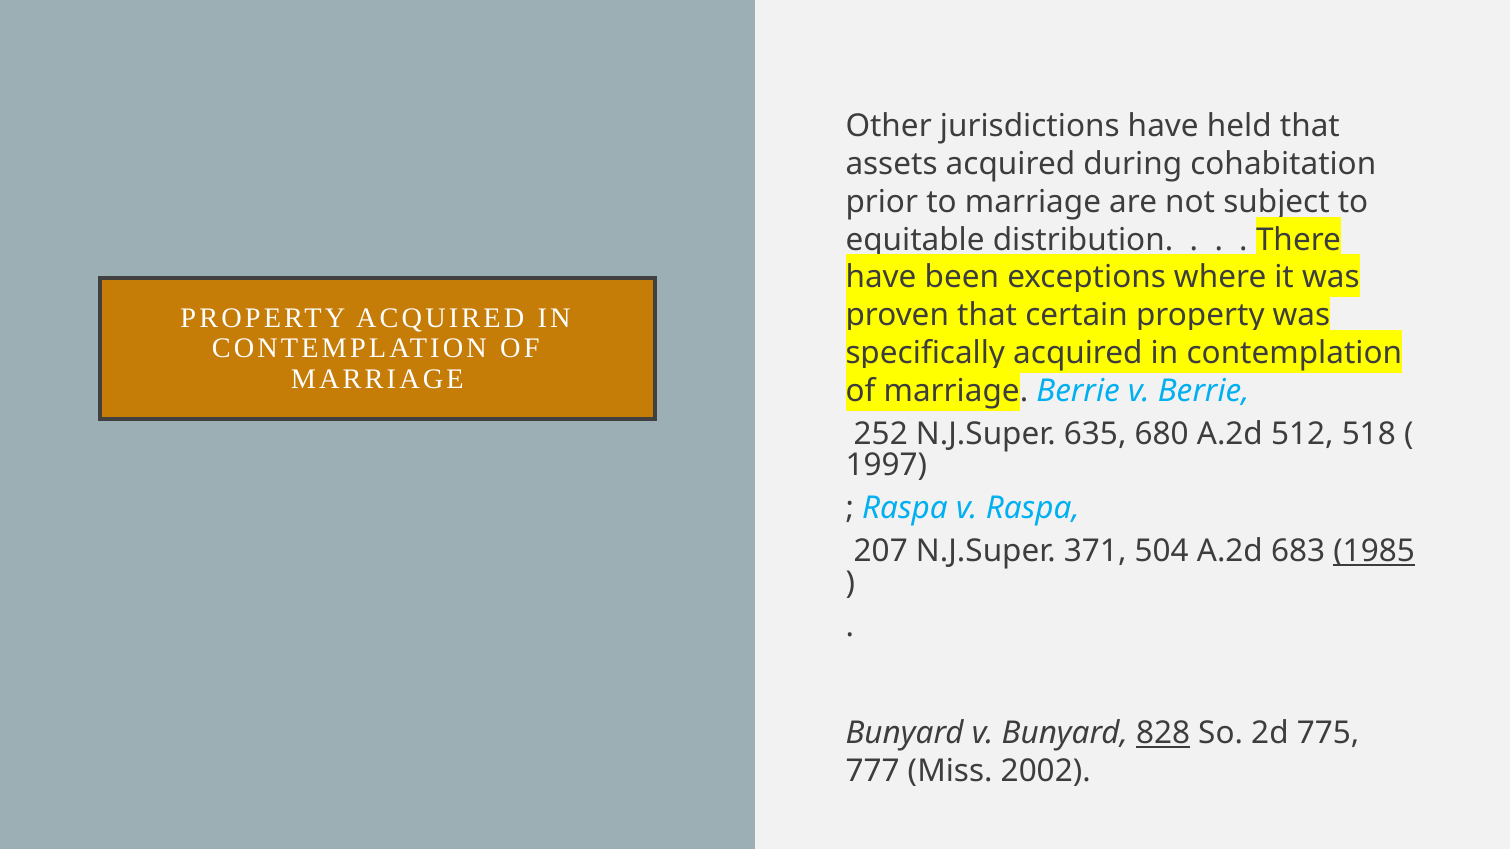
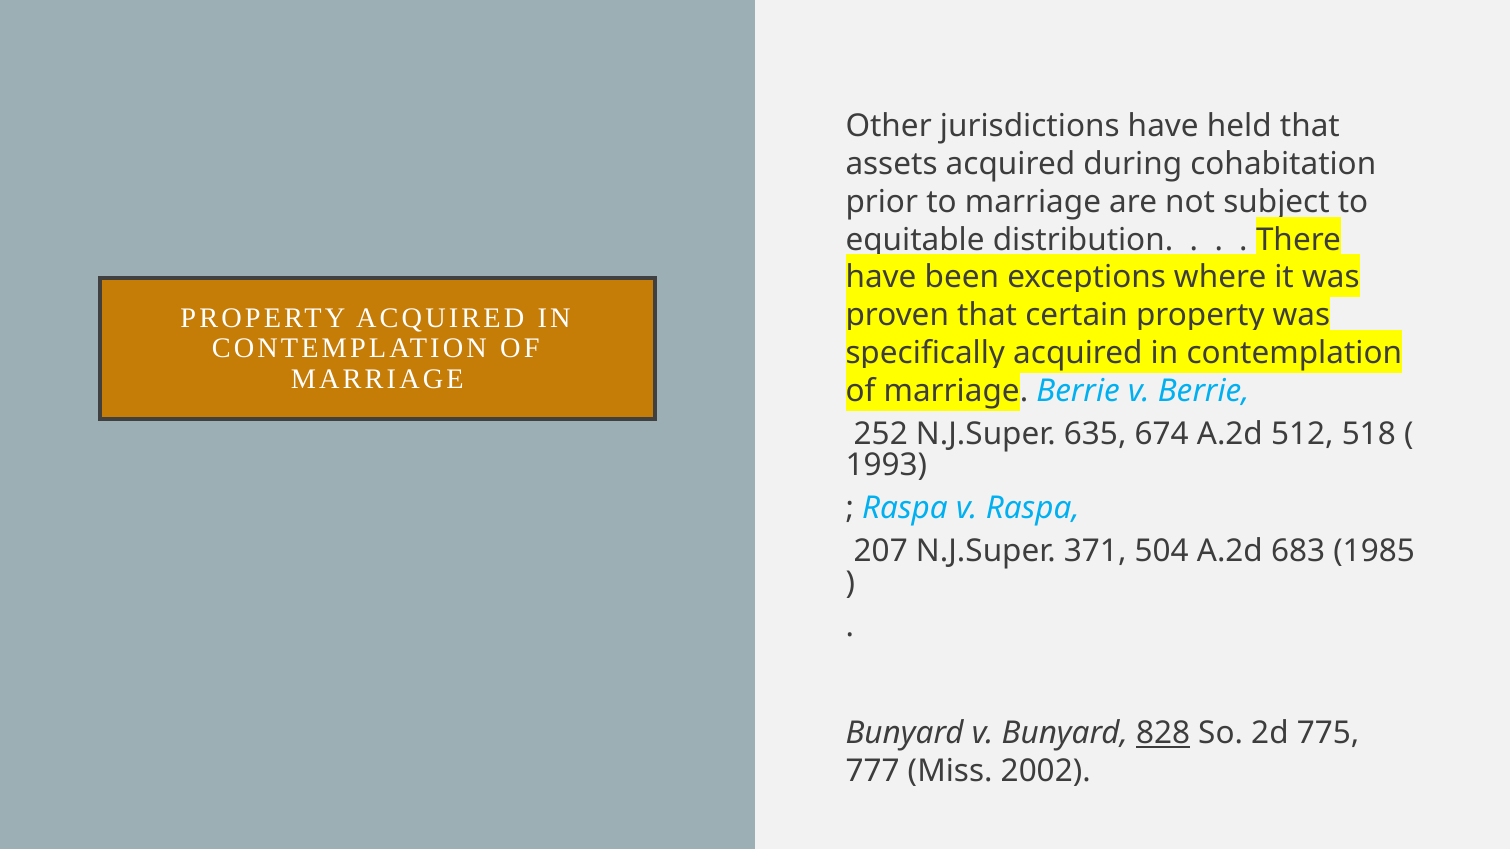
680: 680 -> 674 (1162, 434)
1997: 1997 -> 1993 (886, 466)
1985 underline: present -> none (1374, 552)
